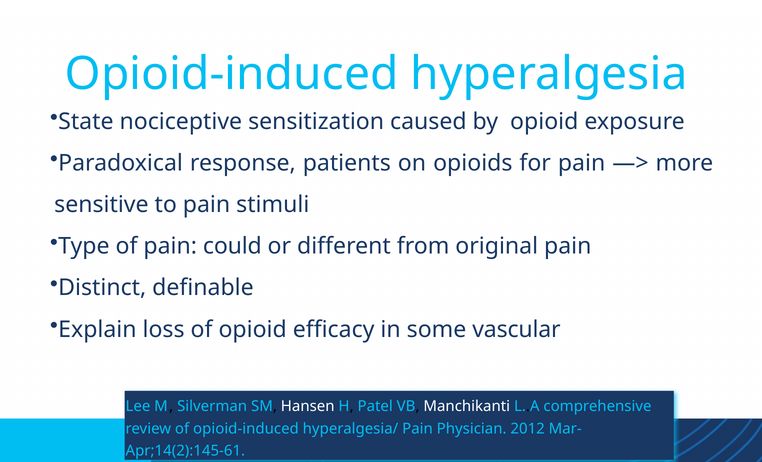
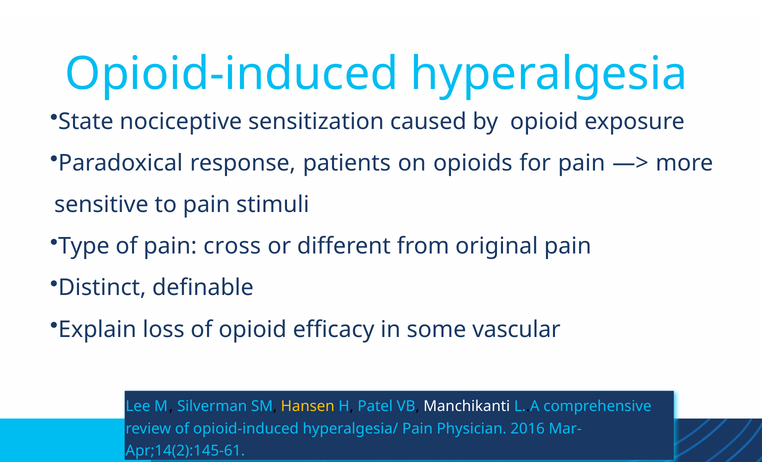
could: could -> cross (232, 246)
Hansen colour: white -> yellow (308, 406)
2012: 2012 -> 2016 (528, 428)
